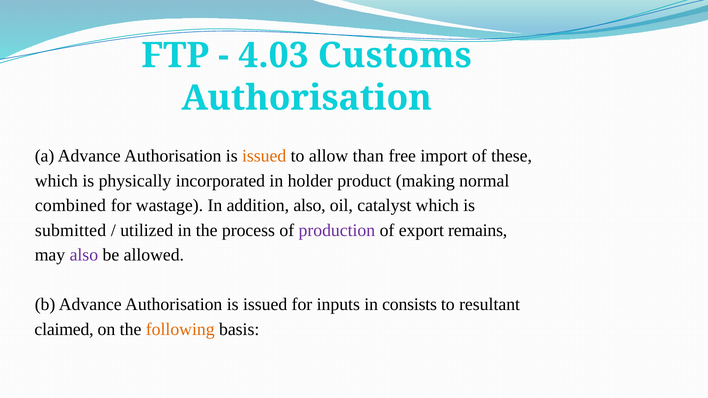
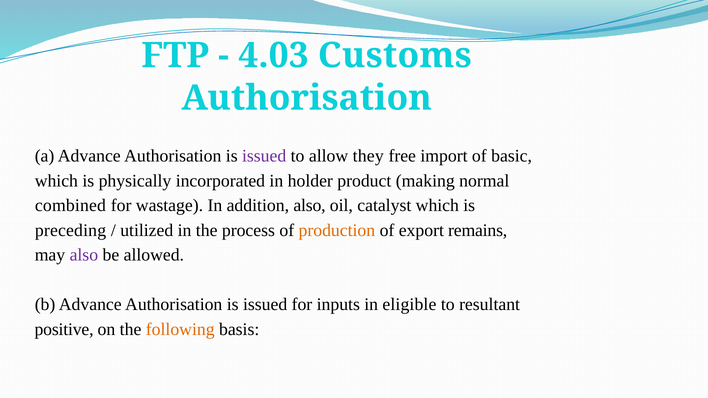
issued colour: orange -> purple (264, 156)
than: than -> they (368, 156)
these: these -> basic (512, 156)
submitted: submitted -> preceding (71, 230)
production colour: purple -> orange (337, 230)
consists: consists -> eligible (409, 305)
claimed: claimed -> positive (64, 329)
